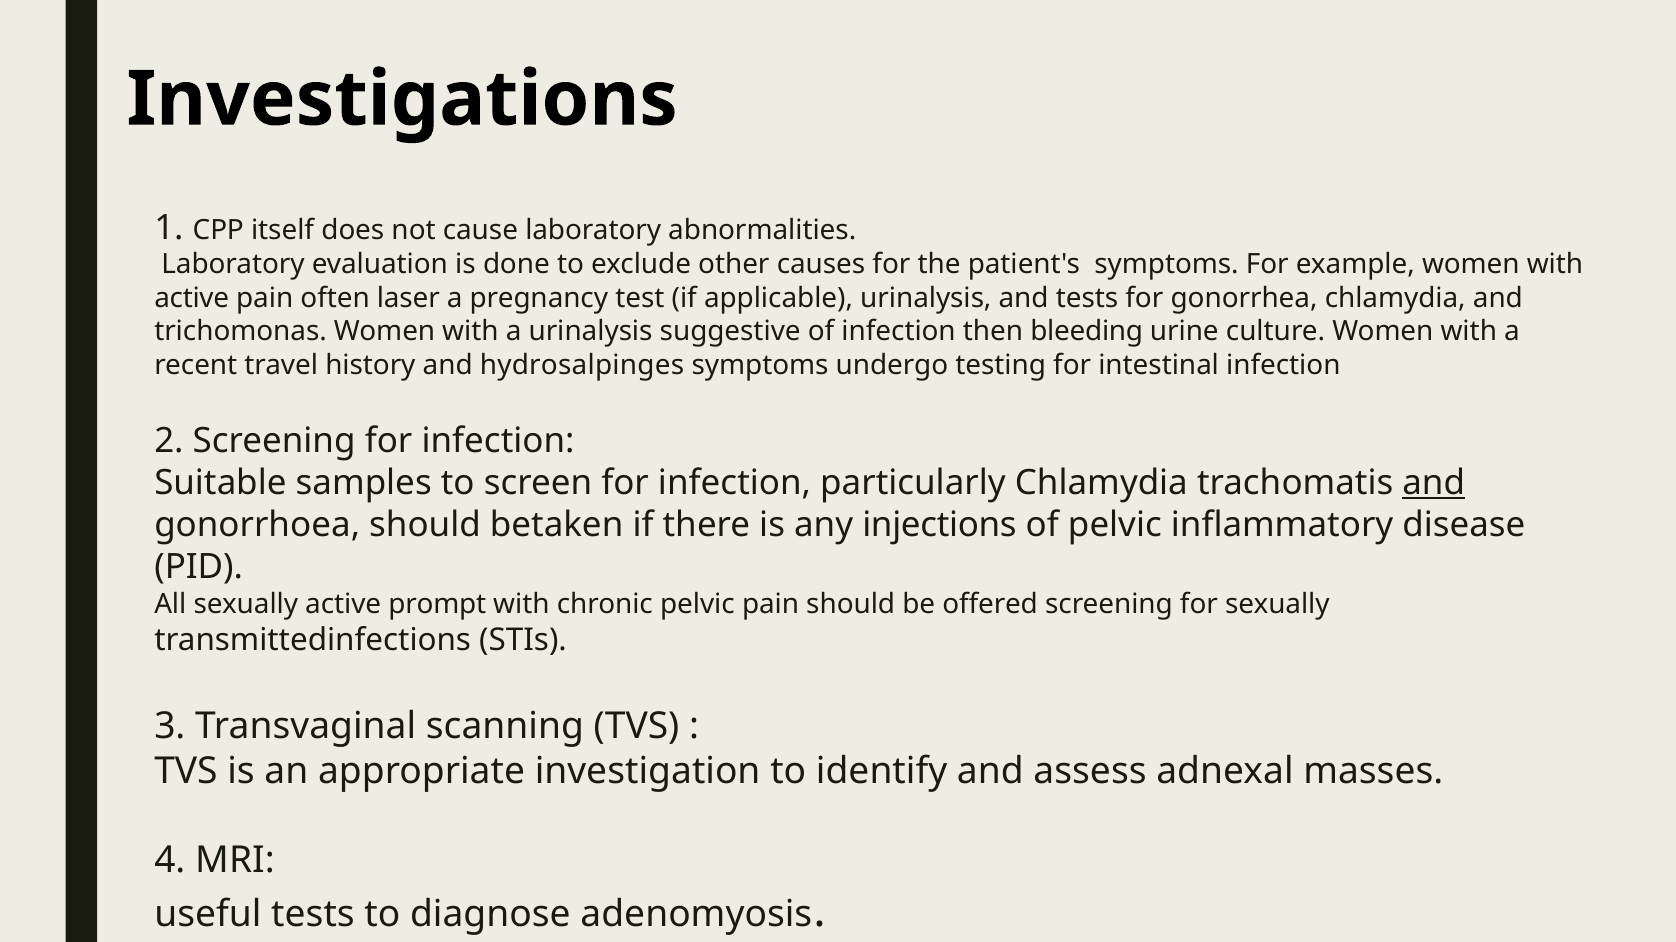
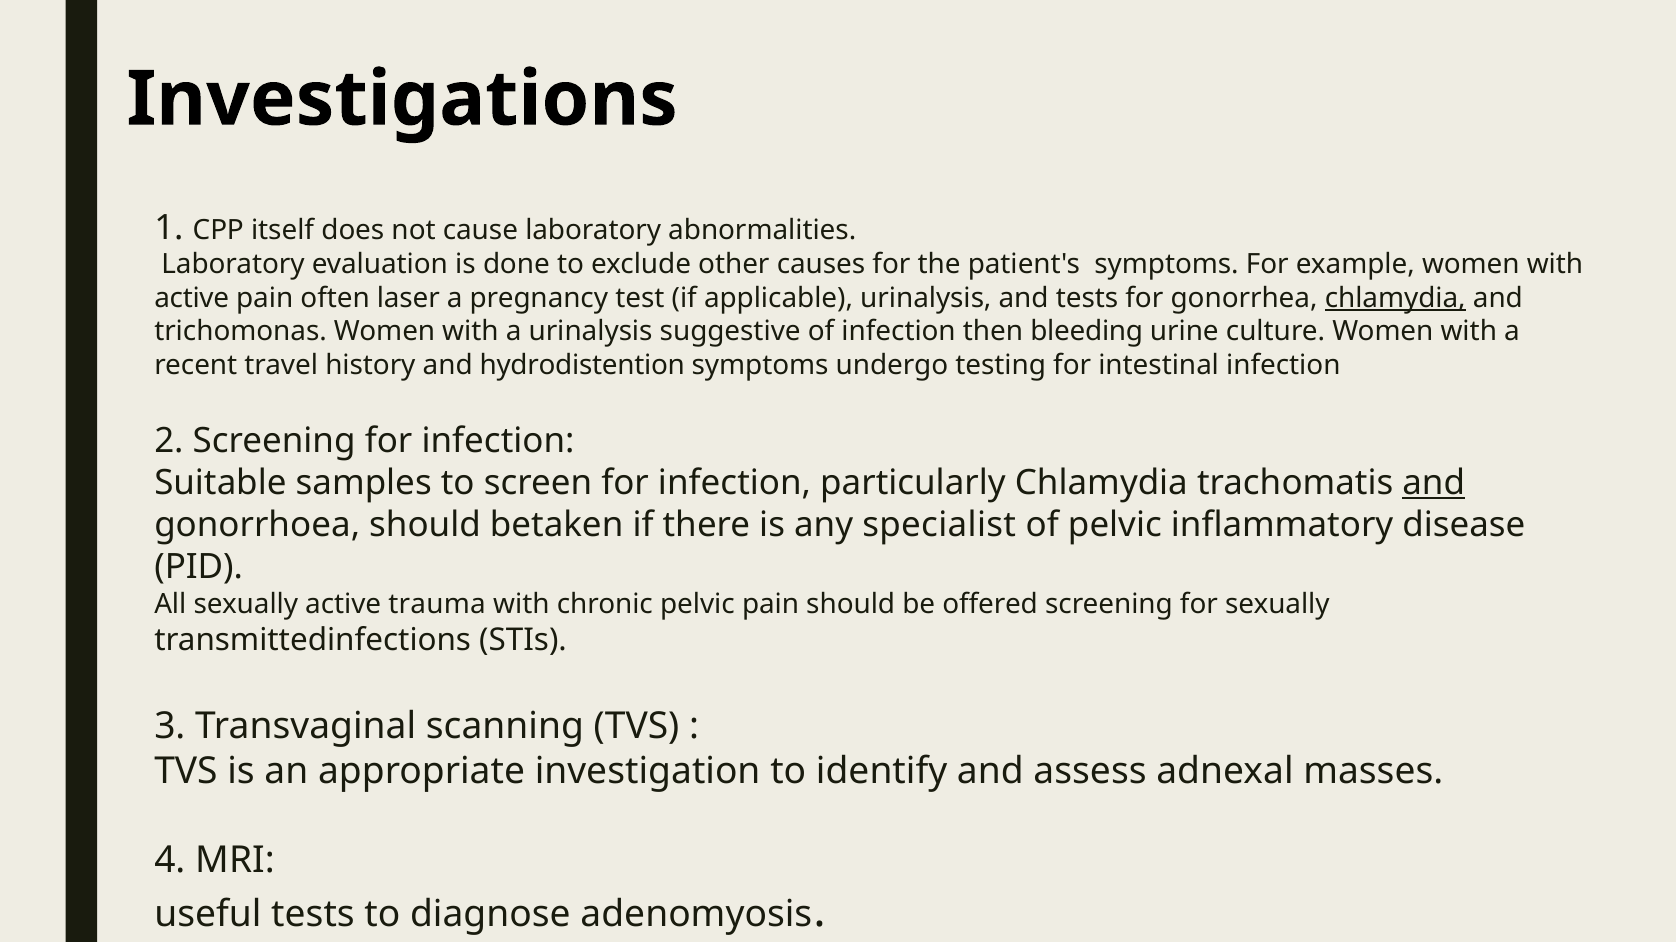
chlamydia underline: none -> present (1395, 299)
hydrosalpinges: hydrosalpinges -> hydrodistention (582, 366)
injections: injections -> specialist (939, 525)
prompt: prompt -> trauma (437, 604)
